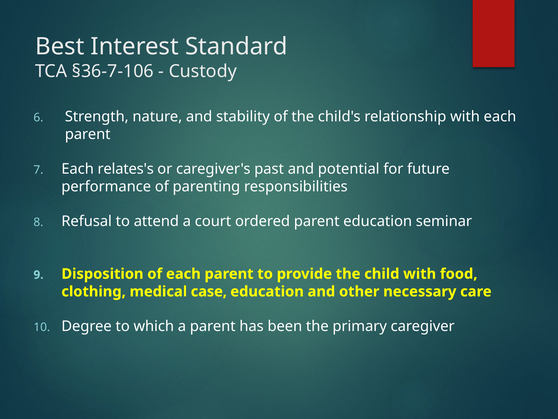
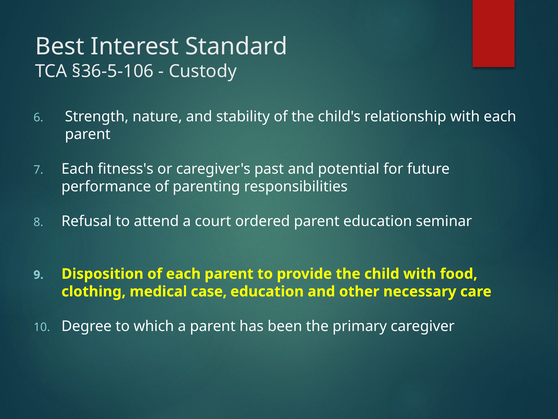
§36-7-106: §36-7-106 -> §36-5-106 (113, 71)
relates's: relates's -> fitness's (126, 169)
